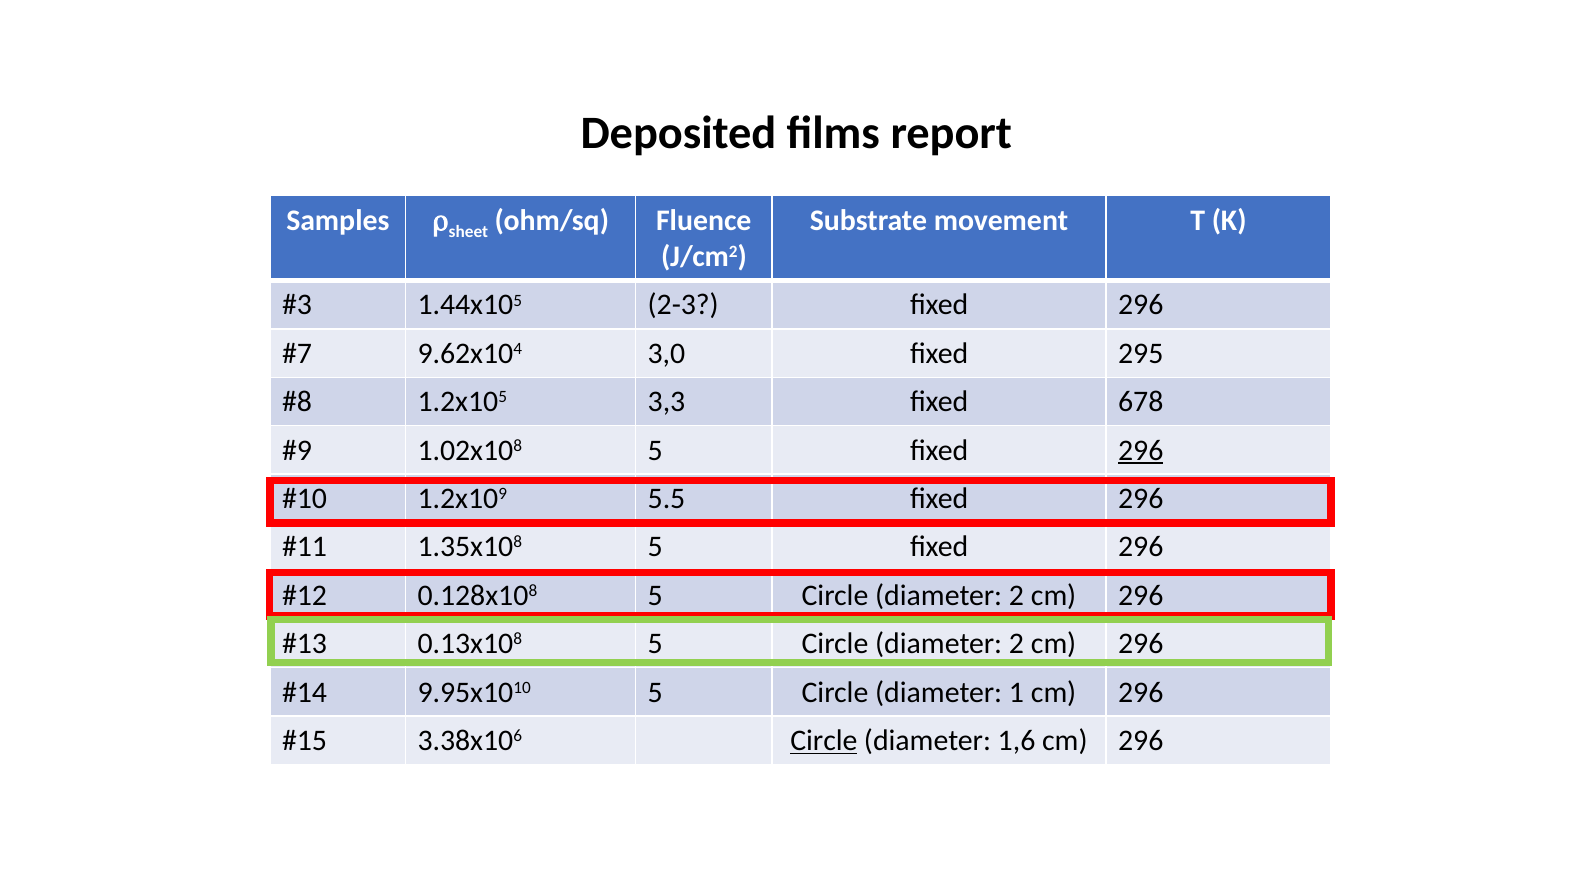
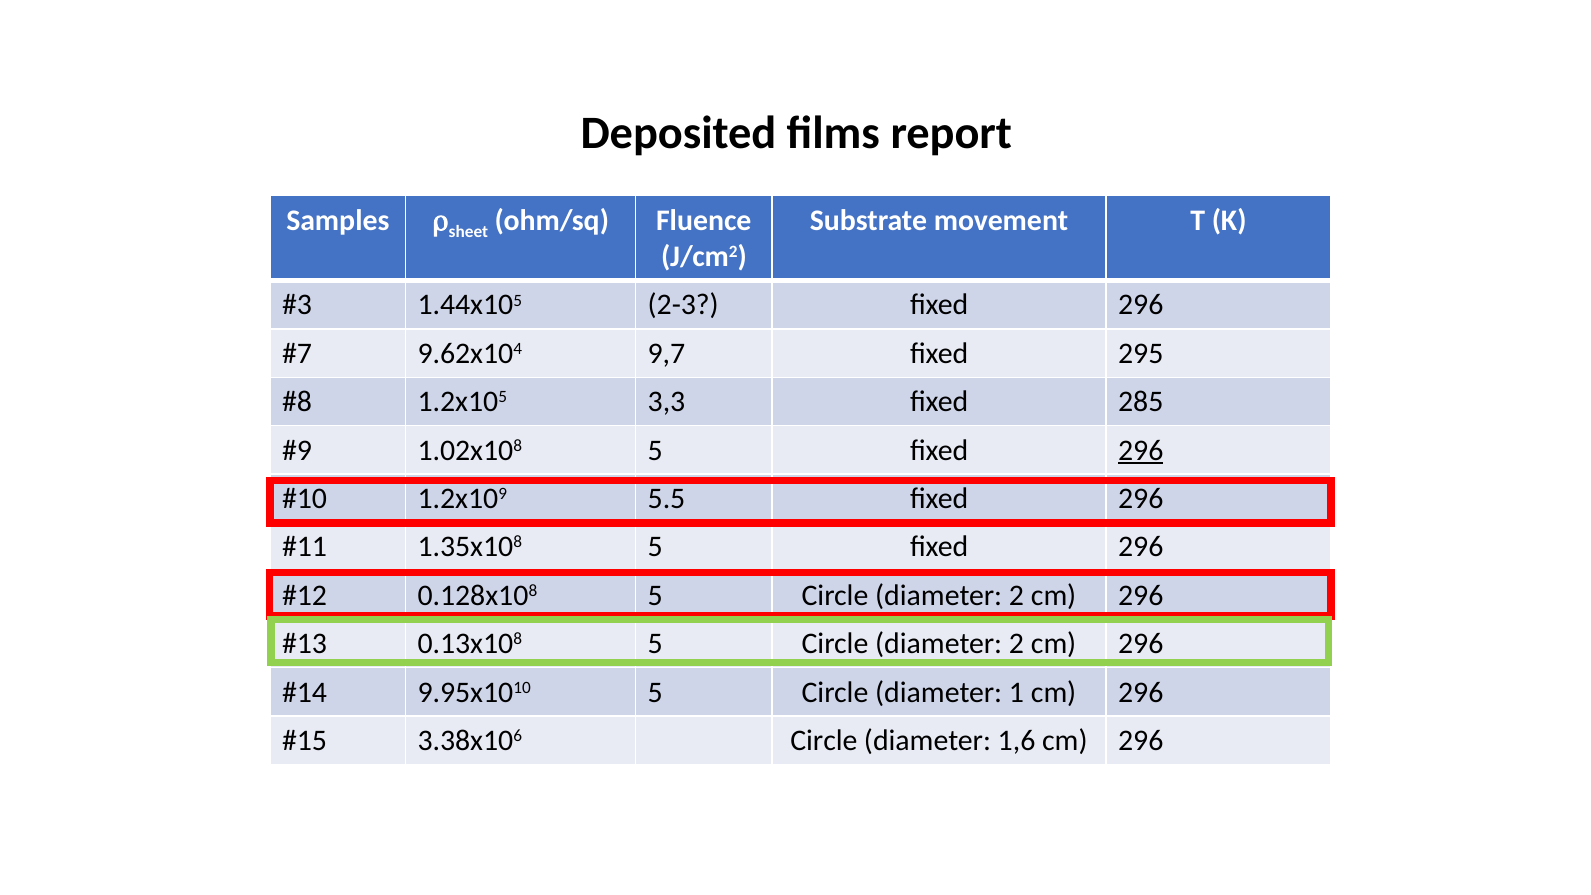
3,0: 3,0 -> 9,7 (666, 353)
678: 678 -> 285 (1141, 402)
Circle underline: present -> none (824, 741)
